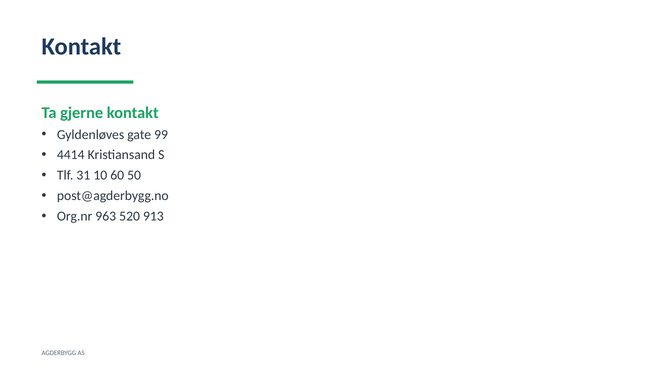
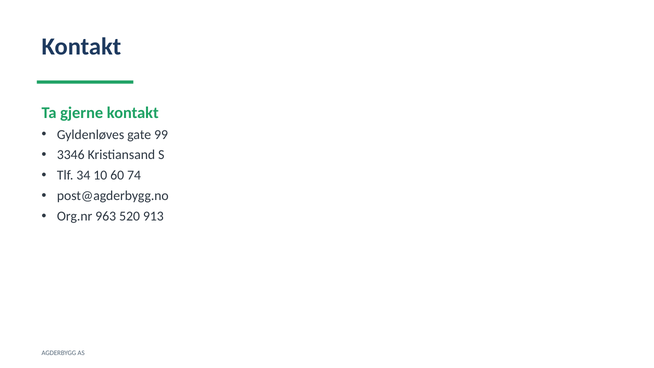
4414: 4414 -> 3346 (71, 155)
31: 31 -> 34 (83, 175)
50: 50 -> 74 (134, 175)
